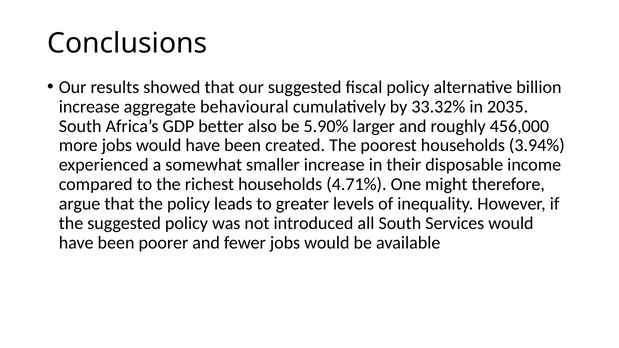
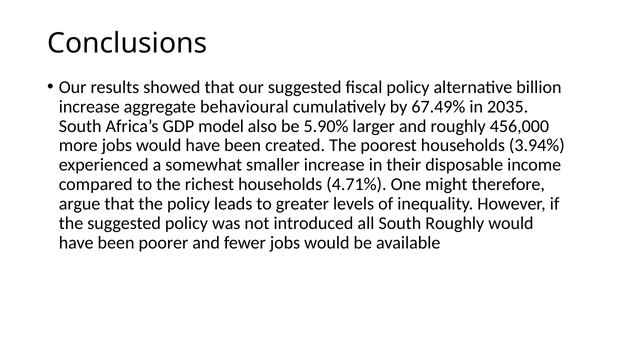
33.32%: 33.32% -> 67.49% (438, 107)
better: better -> model (221, 126)
South Services: Services -> Roughly (455, 223)
